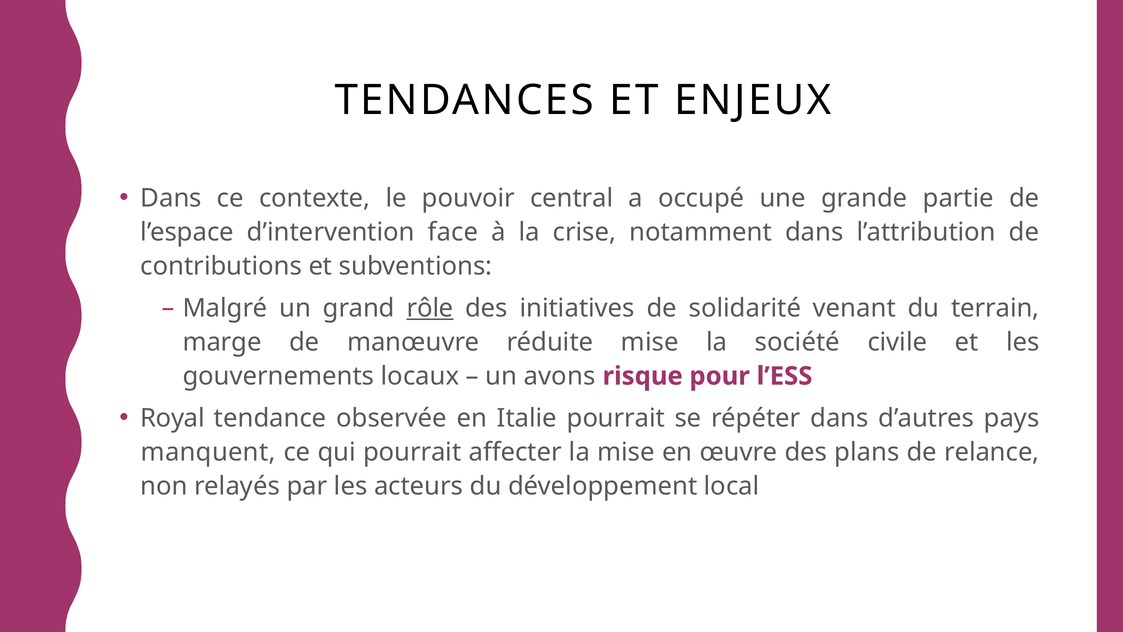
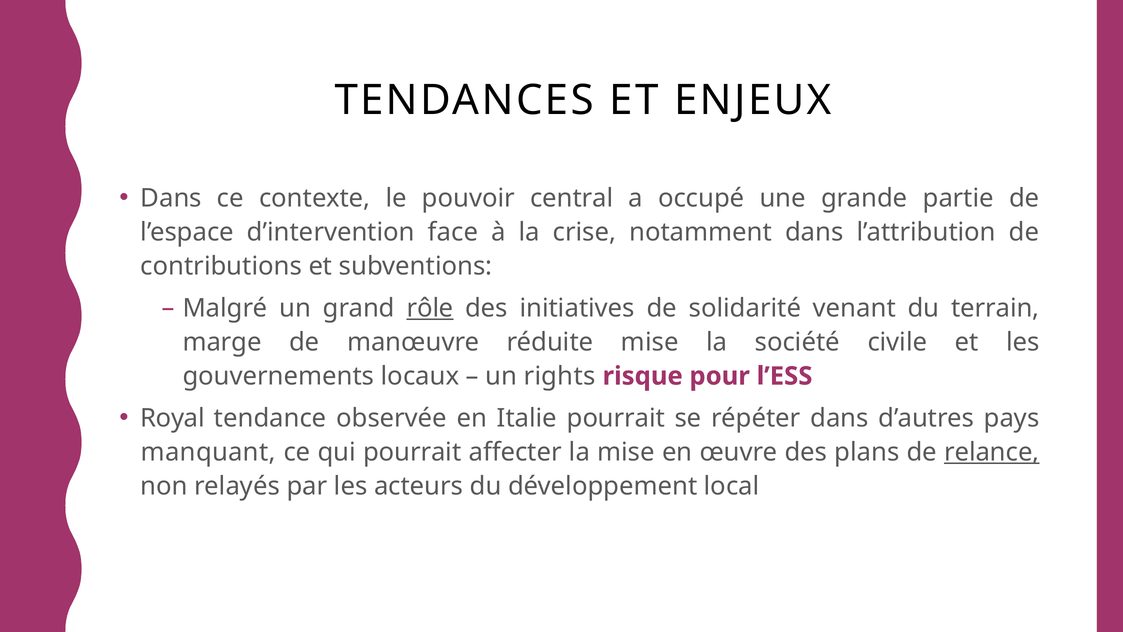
avons: avons -> rights (560, 376)
manquent: manquent -> manquant (208, 452)
relance underline: none -> present (992, 452)
